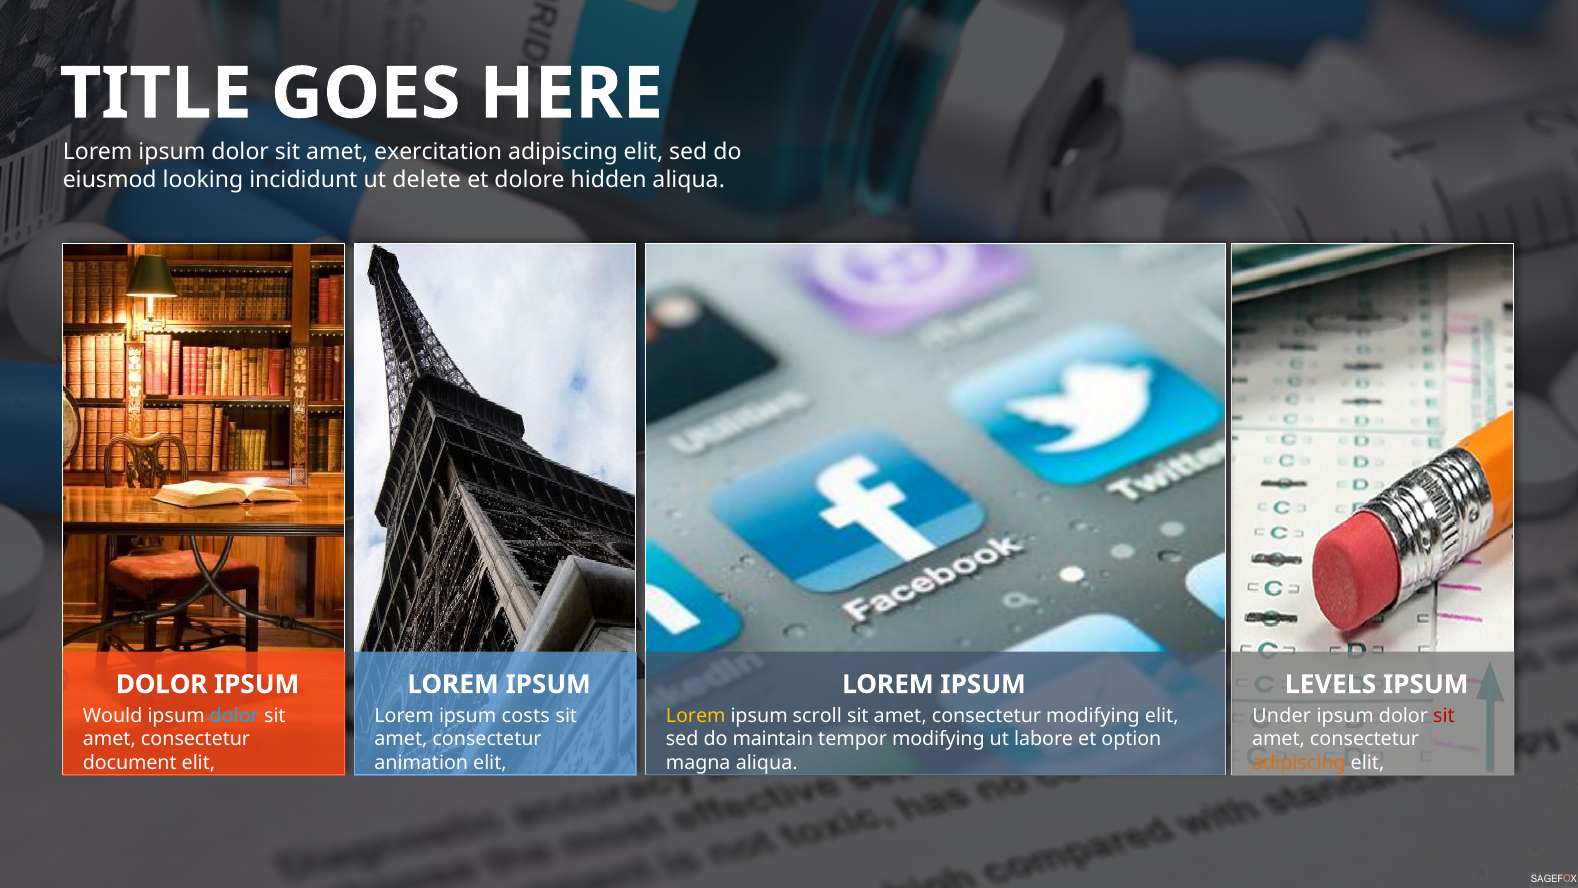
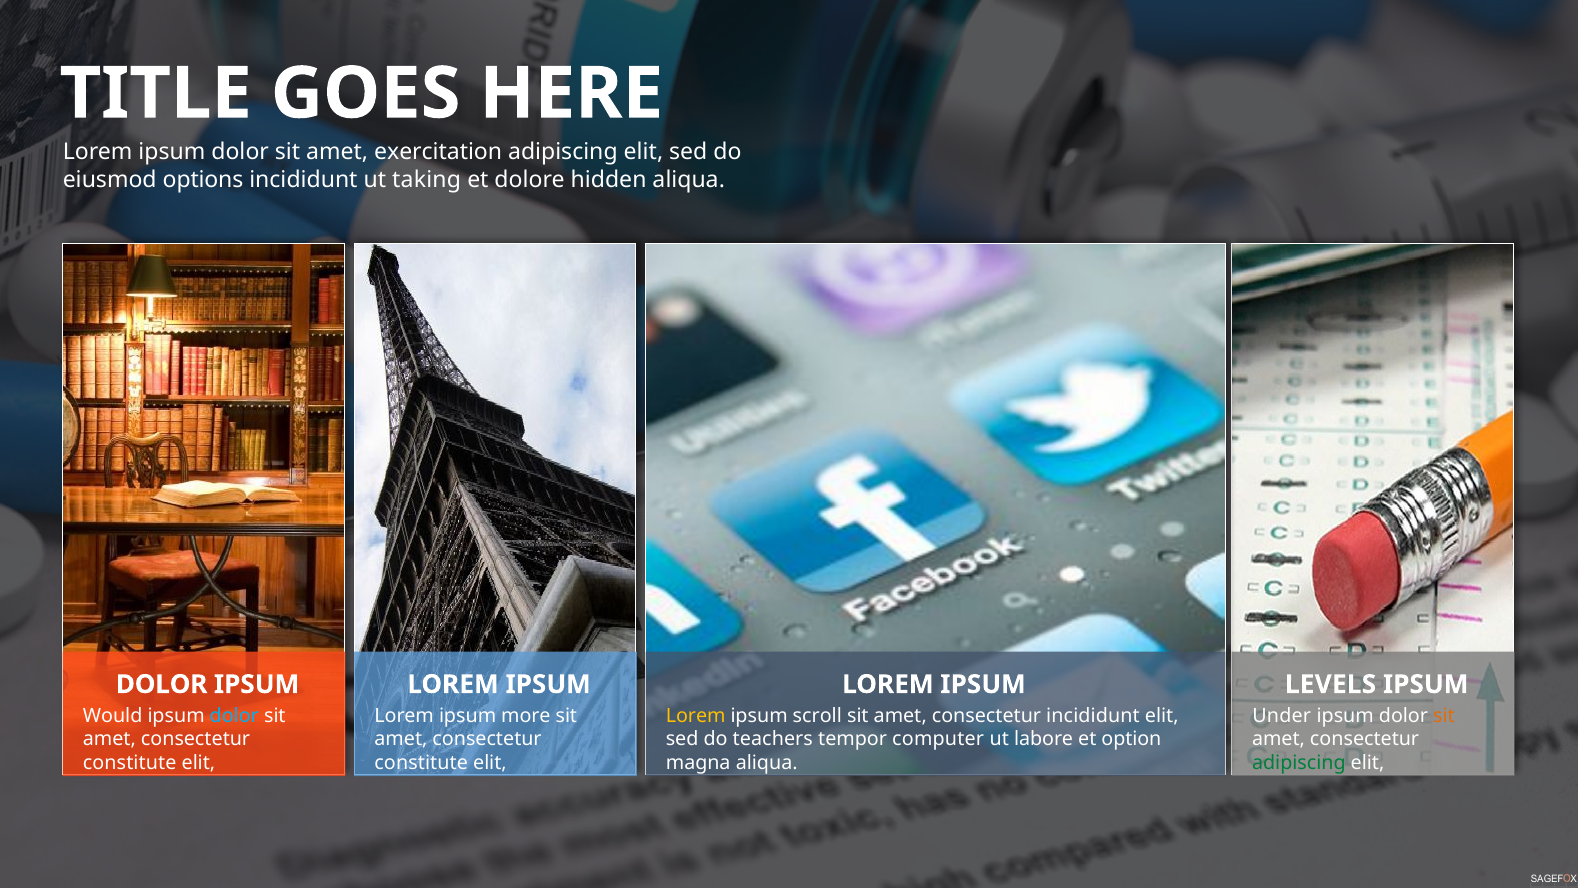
looking: looking -> options (203, 180)
delete: delete -> taking (427, 180)
costs: costs -> more (526, 715)
consectetur modifying: modifying -> incididunt (1093, 715)
sit colour: red -> orange (1444, 715)
maintain: maintain -> teachers (773, 739)
tempor modifying: modifying -> computer (938, 739)
document: document -> constitute (130, 763)
animation: animation -> constitute (421, 763)
adipiscing colour: orange -> green (1299, 763)
